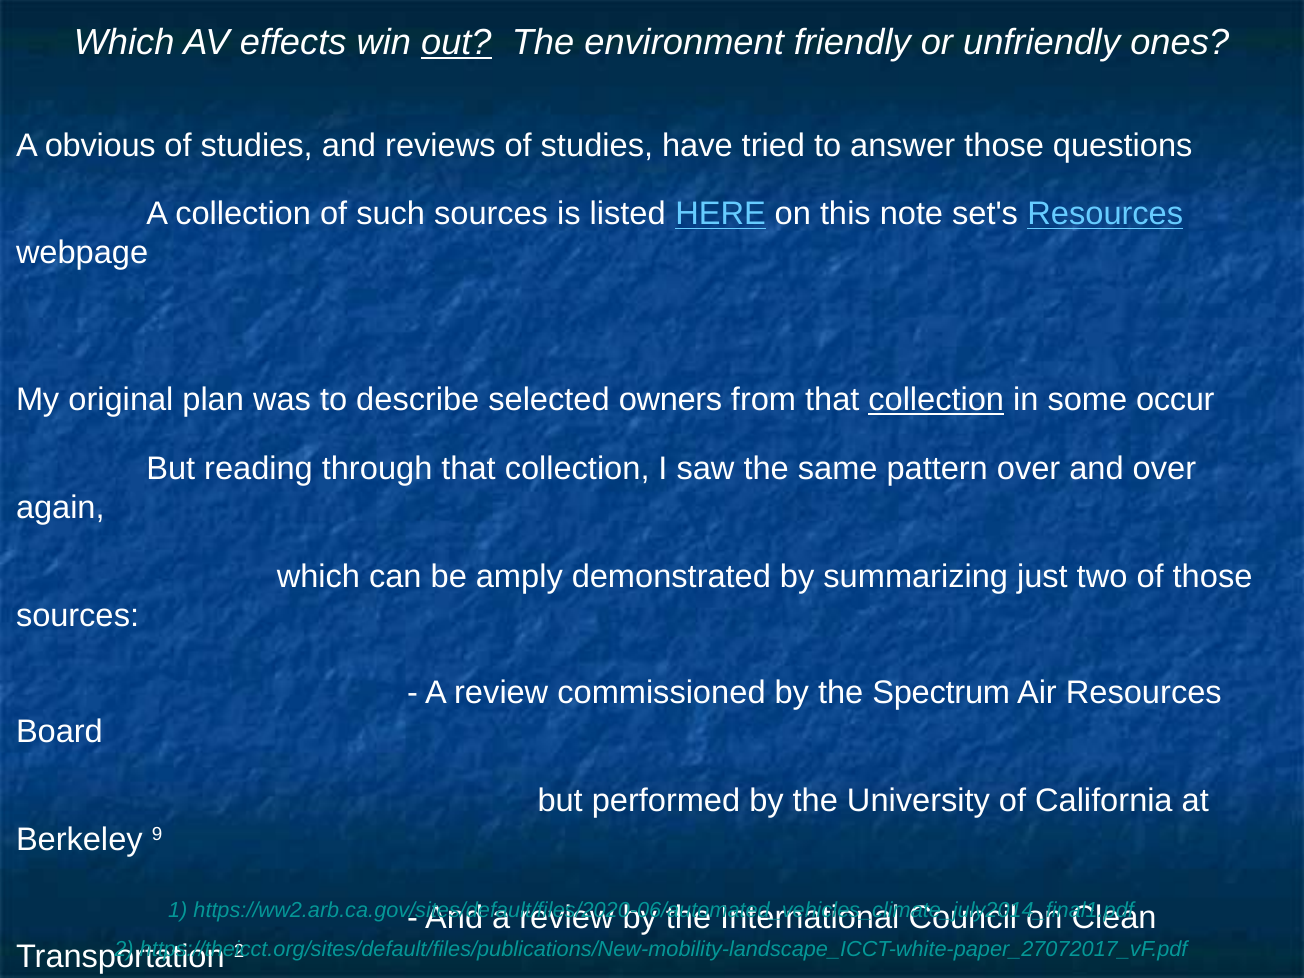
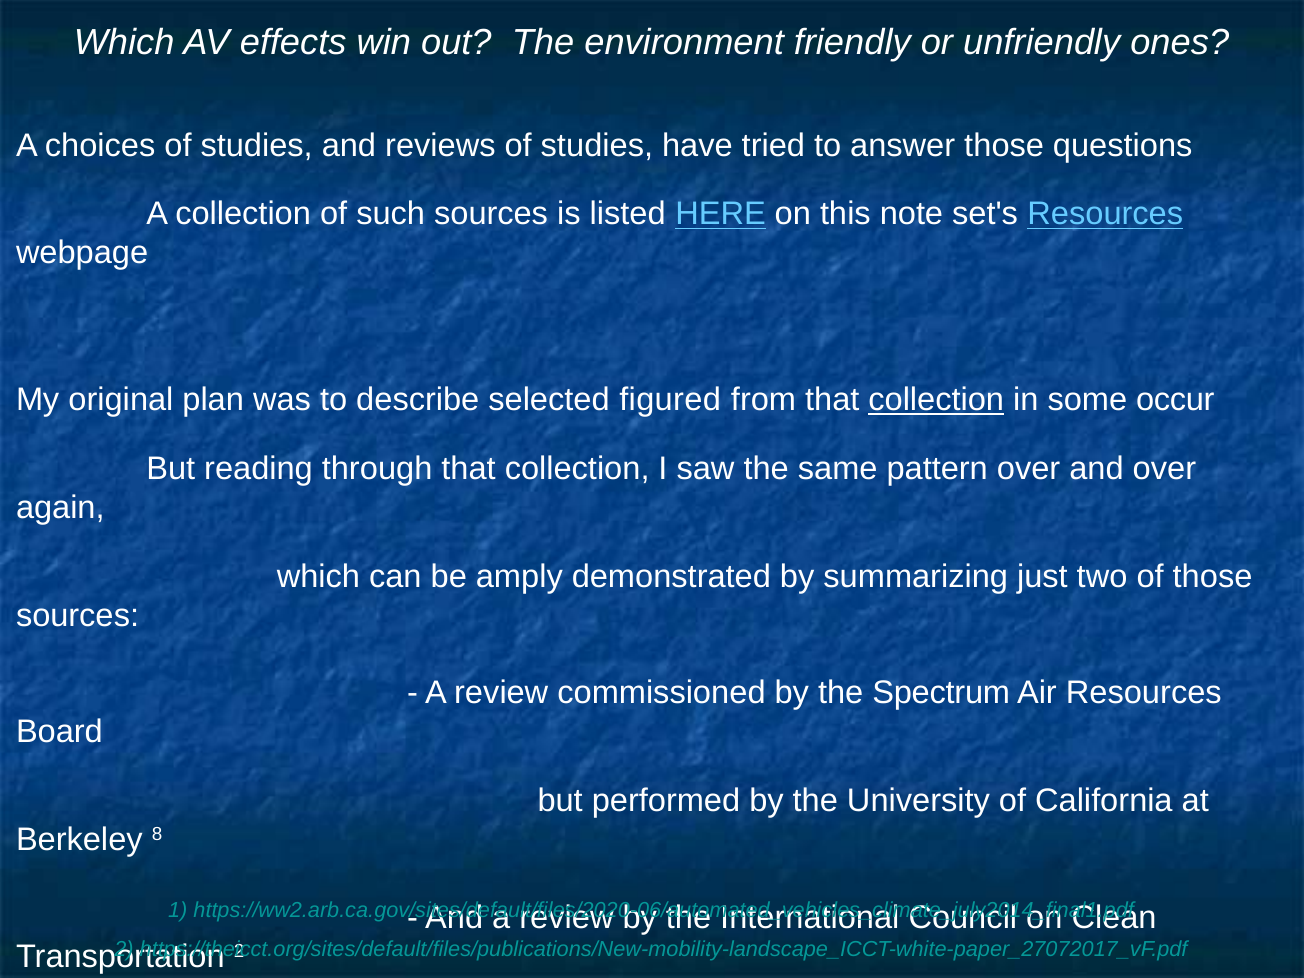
out underline: present -> none (456, 42)
obvious: obvious -> choices (100, 145)
owners: owners -> figured (670, 400)
9: 9 -> 8 (157, 834)
